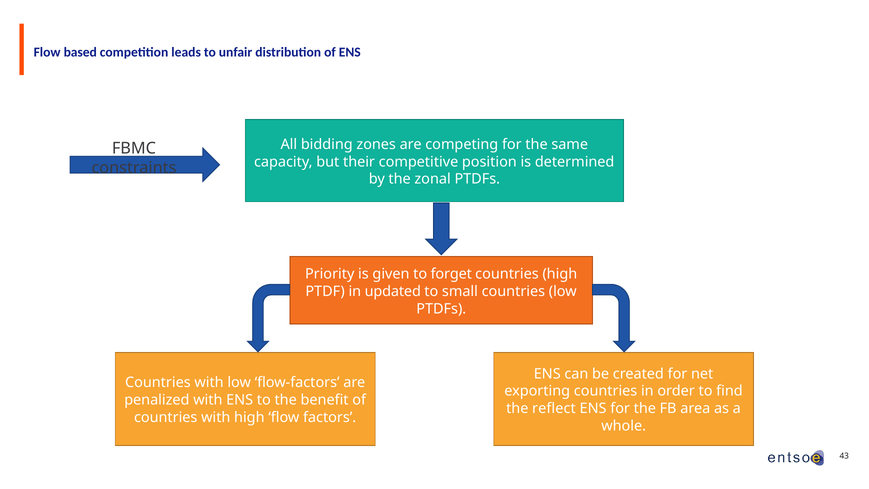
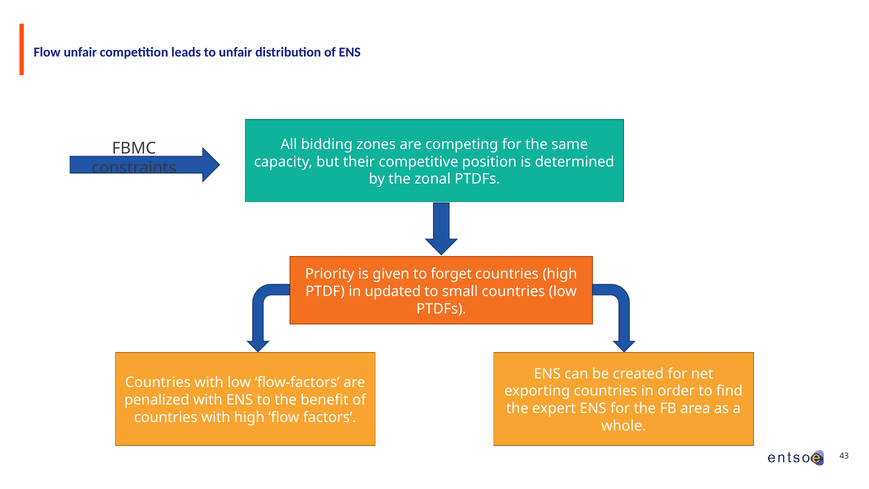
Flow based: based -> unfair (80, 52)
reflect: reflect -> expert (554, 408)
